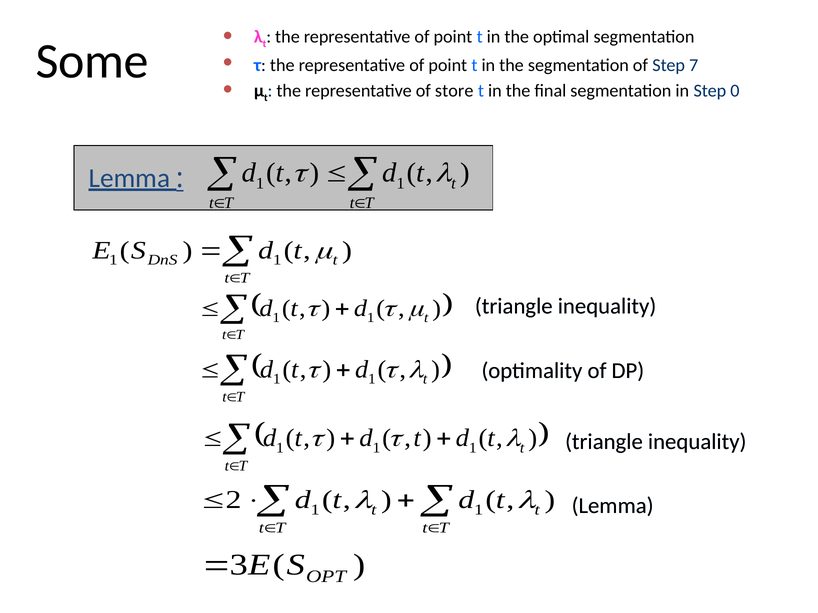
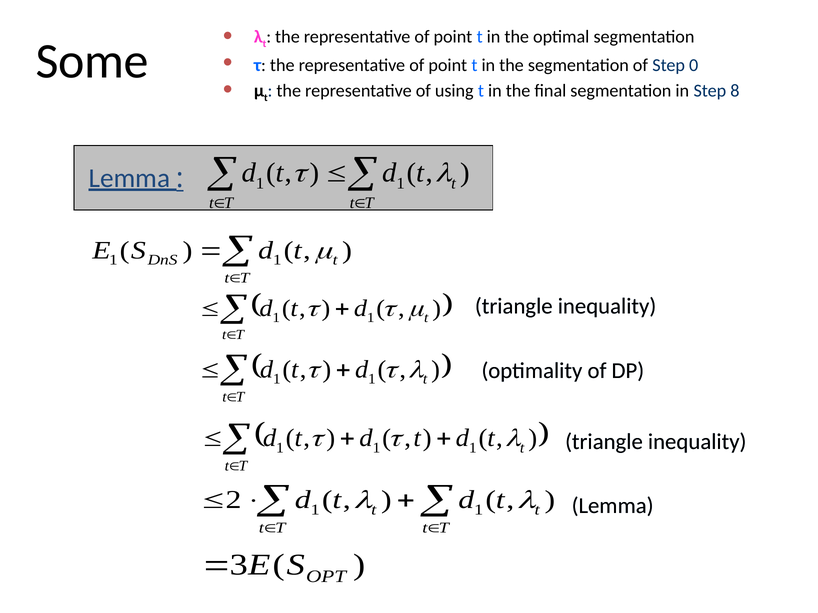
7: 7 -> 0 (694, 65)
store: store -> using (454, 91)
0: 0 -> 8 (735, 91)
